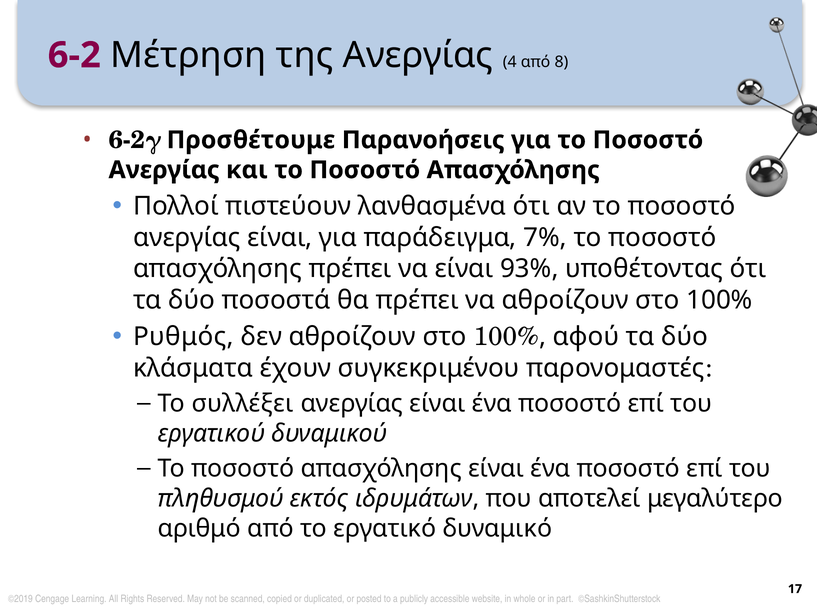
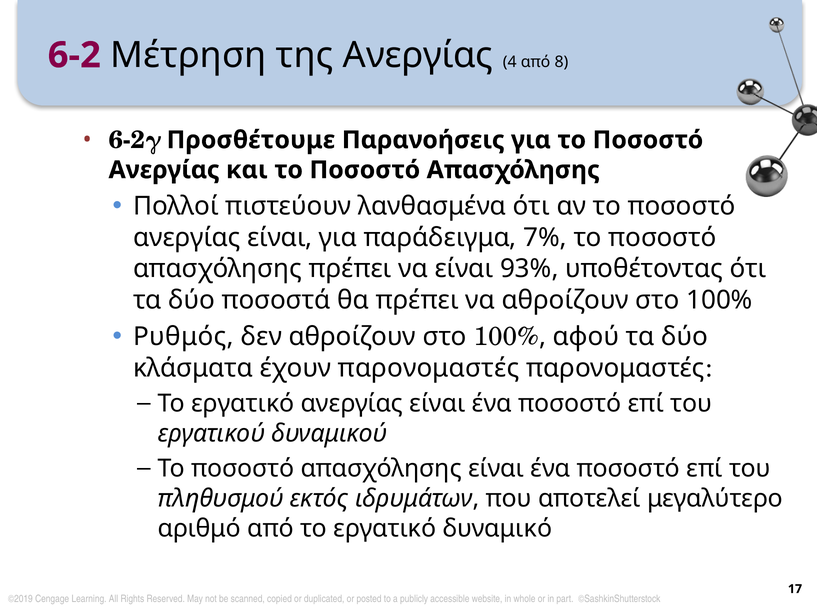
έχουν συγκεκριμένου: συγκεκριμένου -> παρονομαστές (429, 368)
συλλέξει: συλλέξει -> εργατικό (243, 403)
